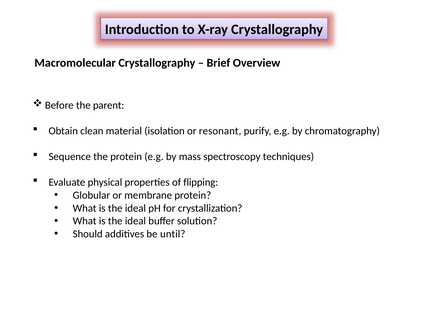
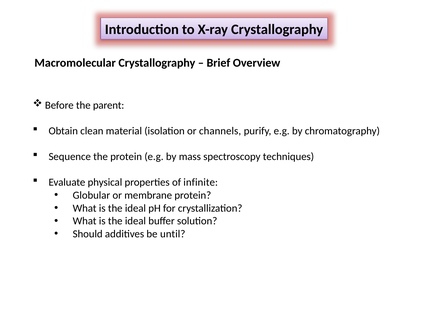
resonant: resonant -> channels (220, 131)
flipping: flipping -> infinite (201, 182)
